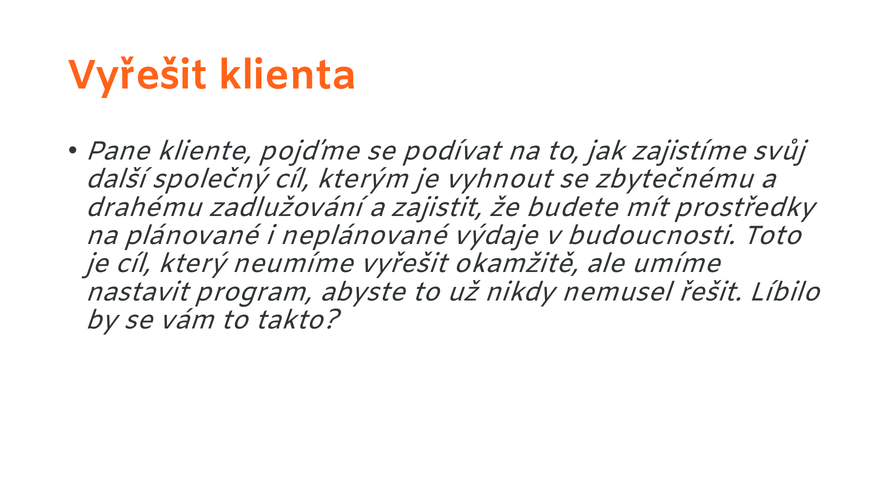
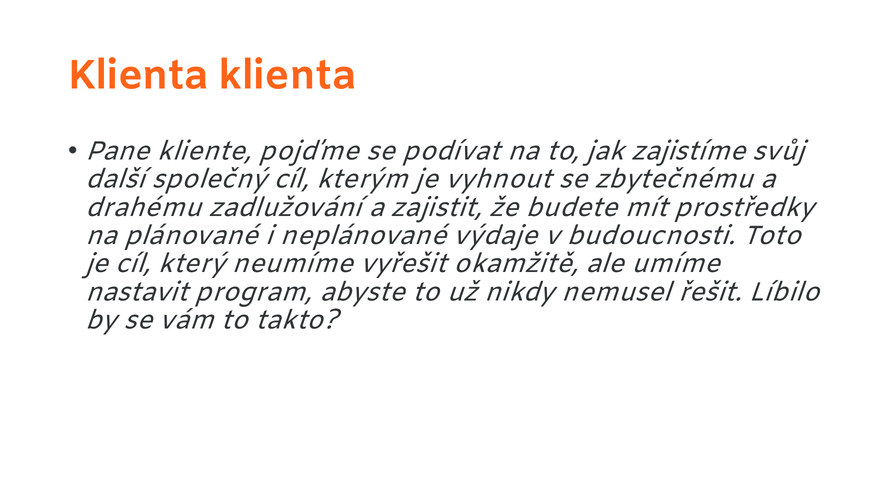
Vyřešit: Vyřešit -> Klienta (138, 75)
